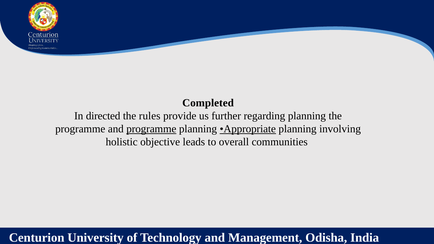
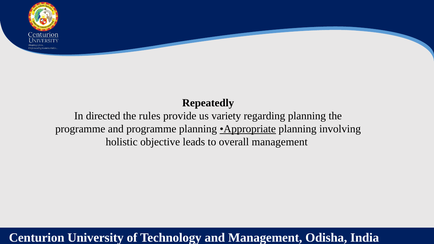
Completed: Completed -> Repeatedly (208, 103)
further: further -> variety (226, 116)
programme underline: present -> none (151, 129)
overall communities: communities -> management (280, 142)
